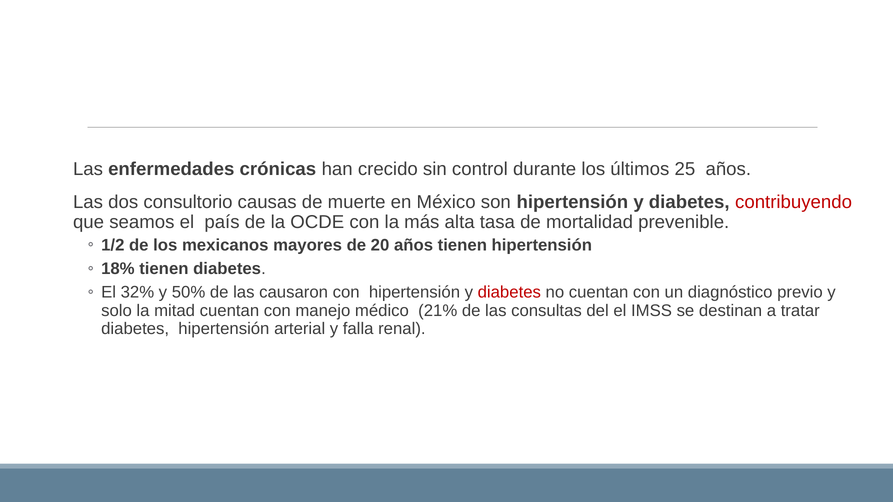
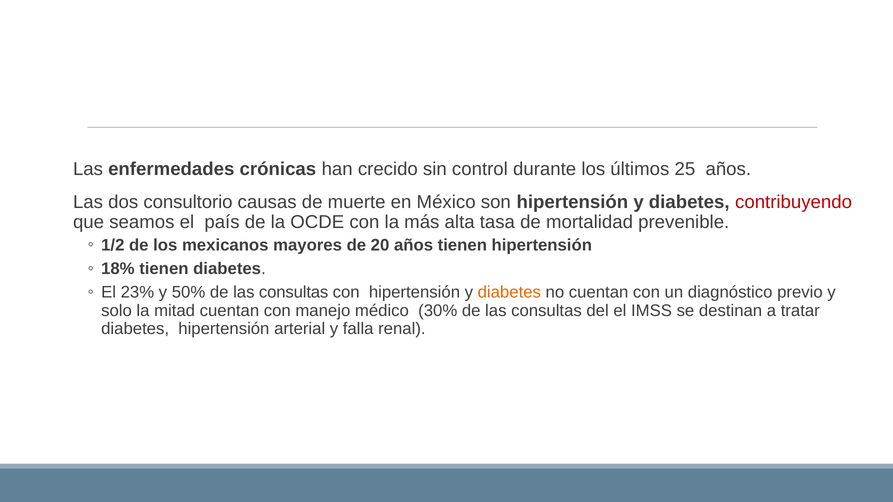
32%: 32% -> 23% (137, 293)
50% de las causaron: causaron -> consultas (294, 293)
diabetes colour: red -> orange (509, 293)
21%: 21% -> 30% (438, 311)
